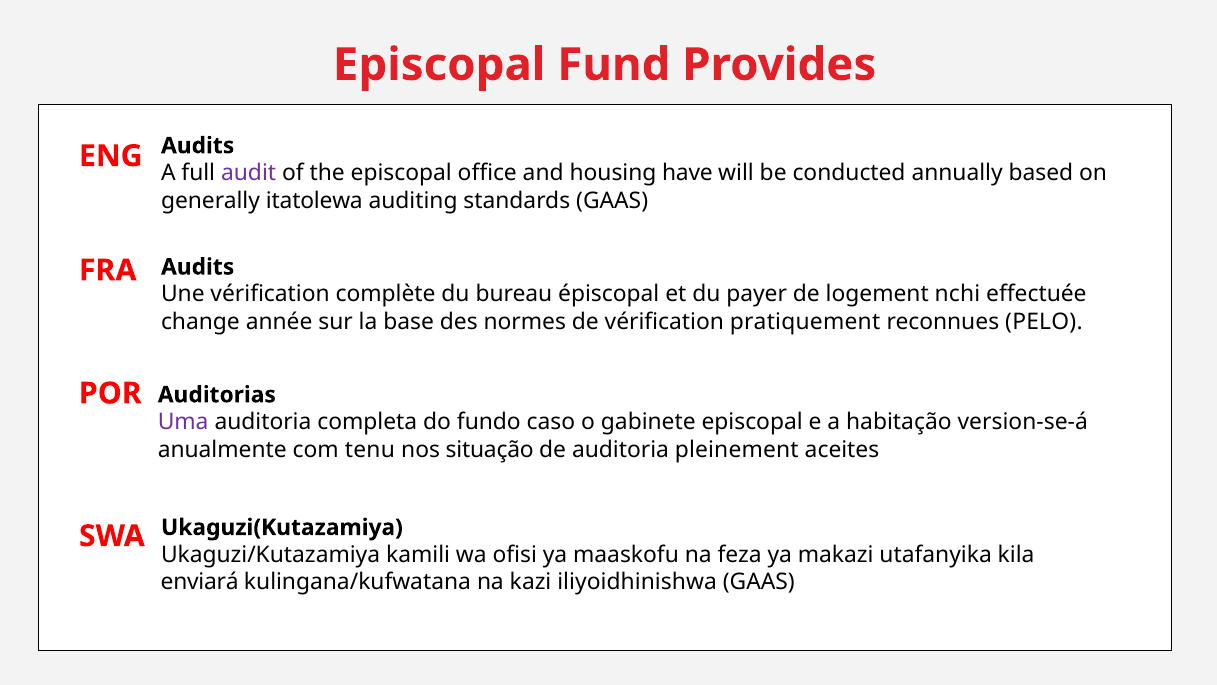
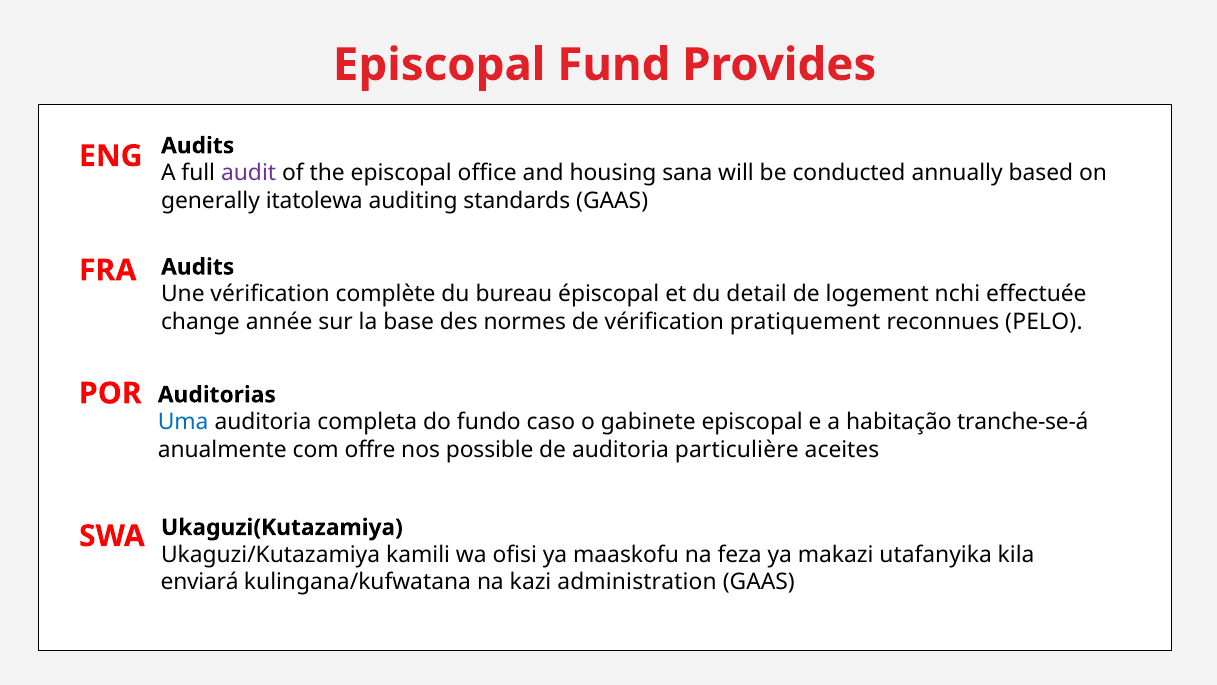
have: have -> sana (687, 173)
payer: payer -> detail (757, 294)
Uma colour: purple -> blue (183, 422)
version-se-á: version-se-á -> tranche-se-á (1023, 422)
tenu: tenu -> offre (370, 449)
situação: situação -> possible (490, 449)
pleinement: pleinement -> particulière (737, 449)
iliyoidhinishwa: iliyoidhinishwa -> administration (637, 582)
